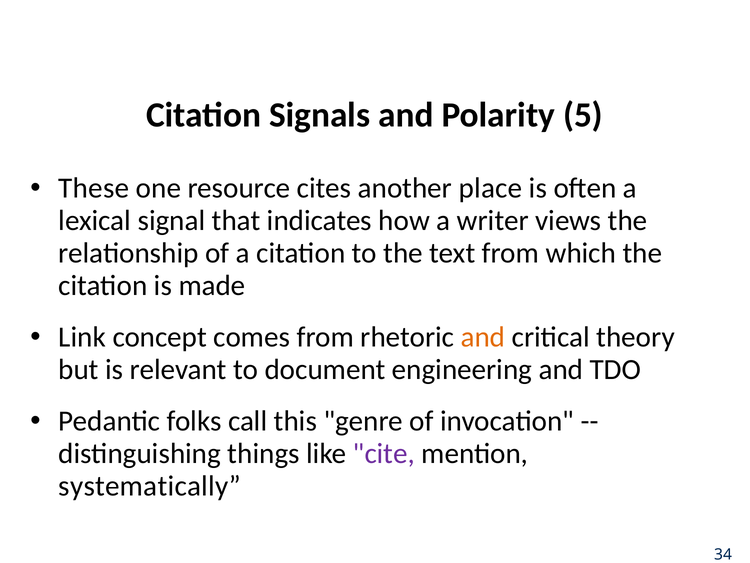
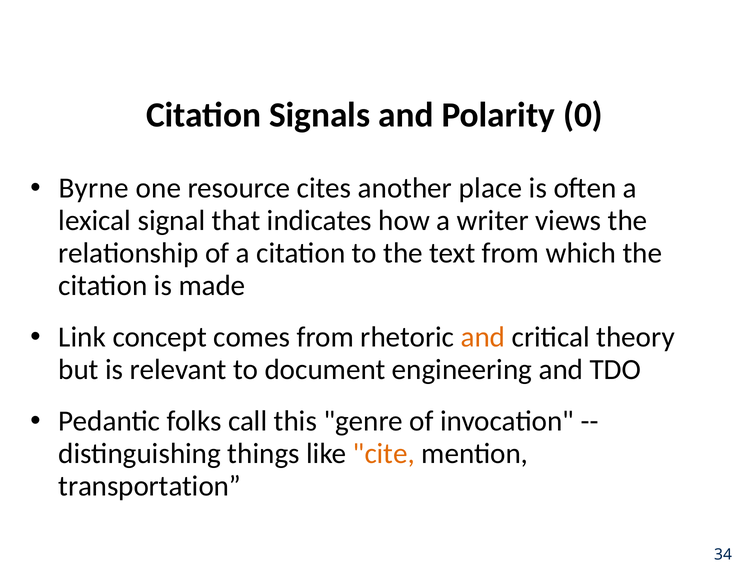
5: 5 -> 0 (583, 115)
These: These -> Byrne (94, 188)
cite colour: purple -> orange (384, 453)
systematically: systematically -> transportation (150, 486)
